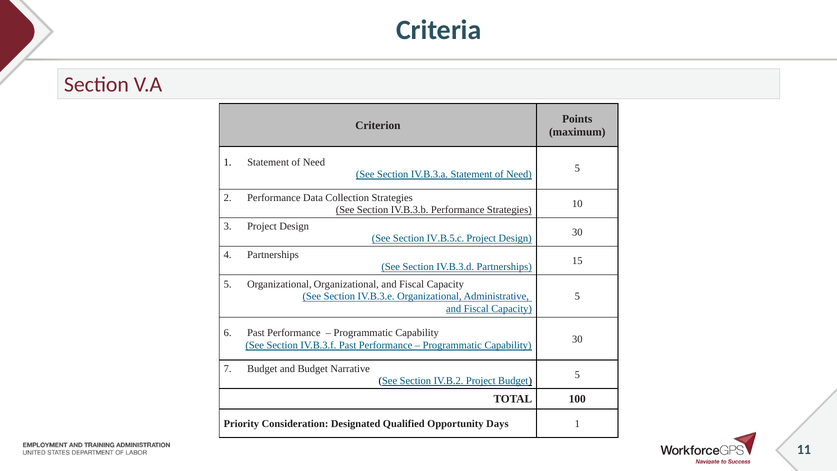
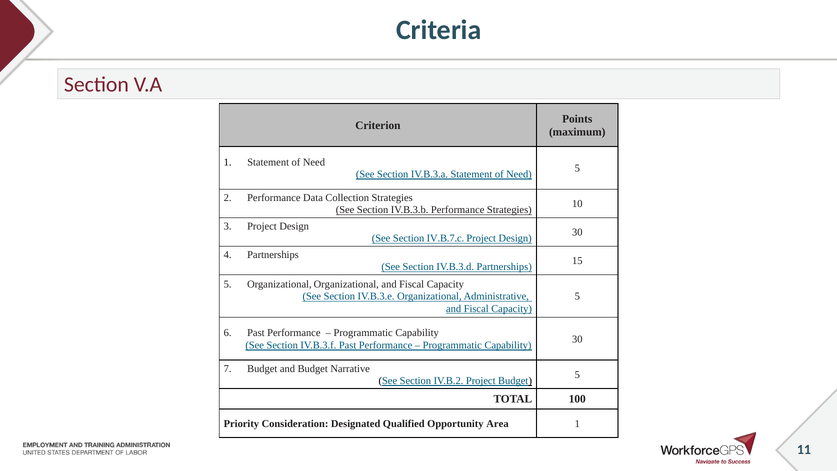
IV.B.5.c: IV.B.5.c -> IV.B.7.c (445, 238)
Days: Days -> Area (497, 423)
